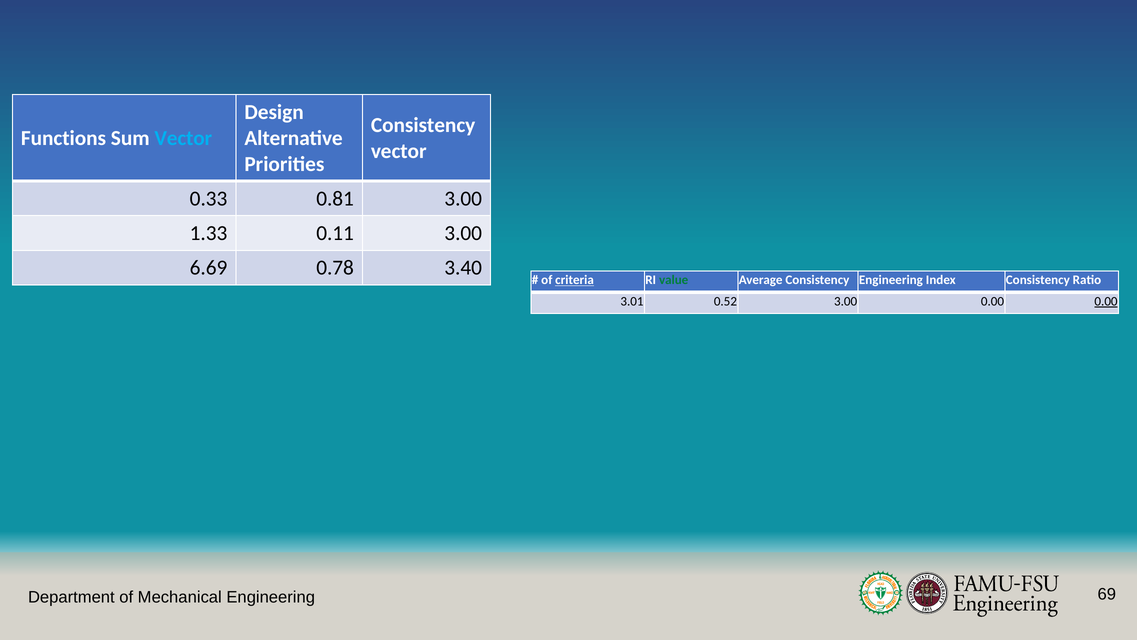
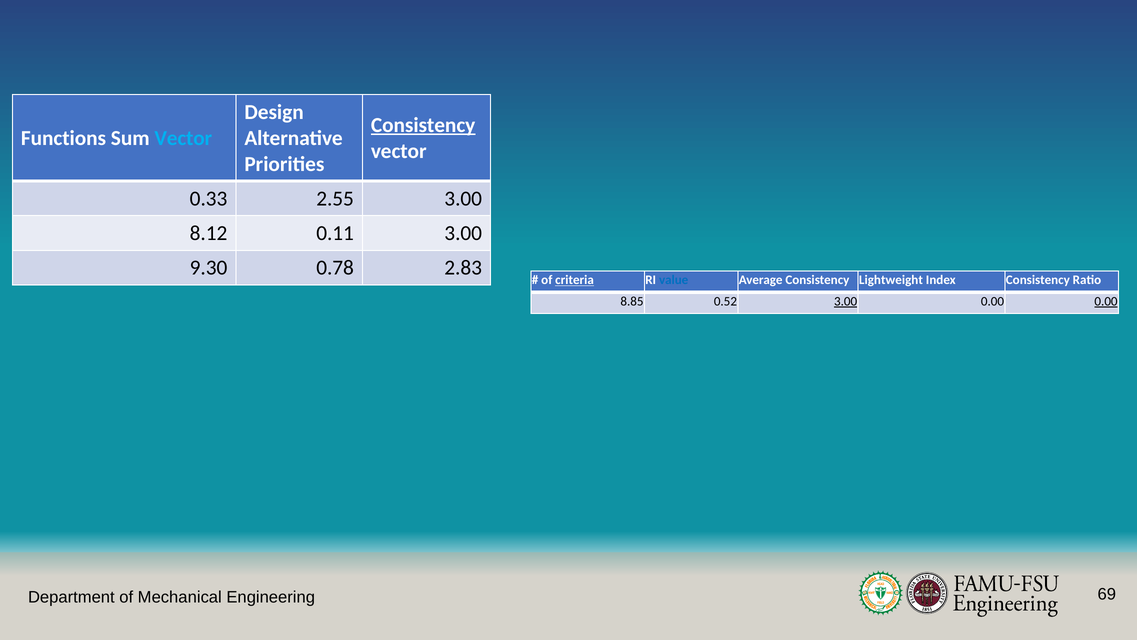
Consistency underline: none -> present (423, 125)
0.81: 0.81 -> 2.55 (335, 199)
1.33: 1.33 -> 8.12 (209, 233)
6.69: 6.69 -> 9.30 (209, 268)
3.40: 3.40 -> 2.83 (463, 268)
value colour: green -> blue (674, 280)
Consistency Engineering: Engineering -> Lightweight (891, 280)
3.01: 3.01 -> 8.85 (632, 301)
3.00 underline: none -> present (846, 301)
